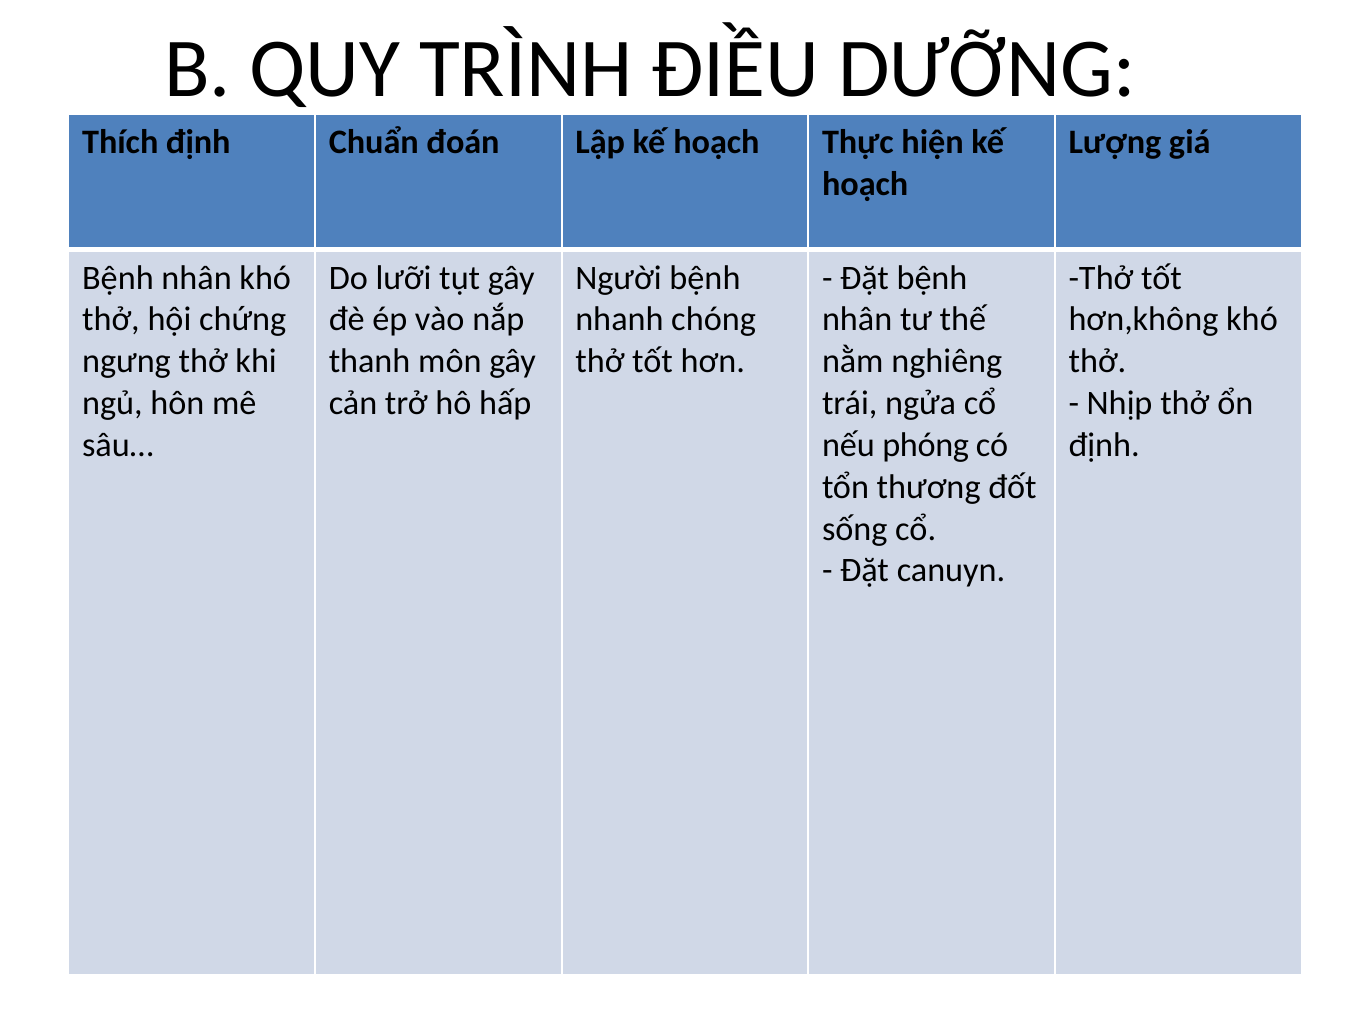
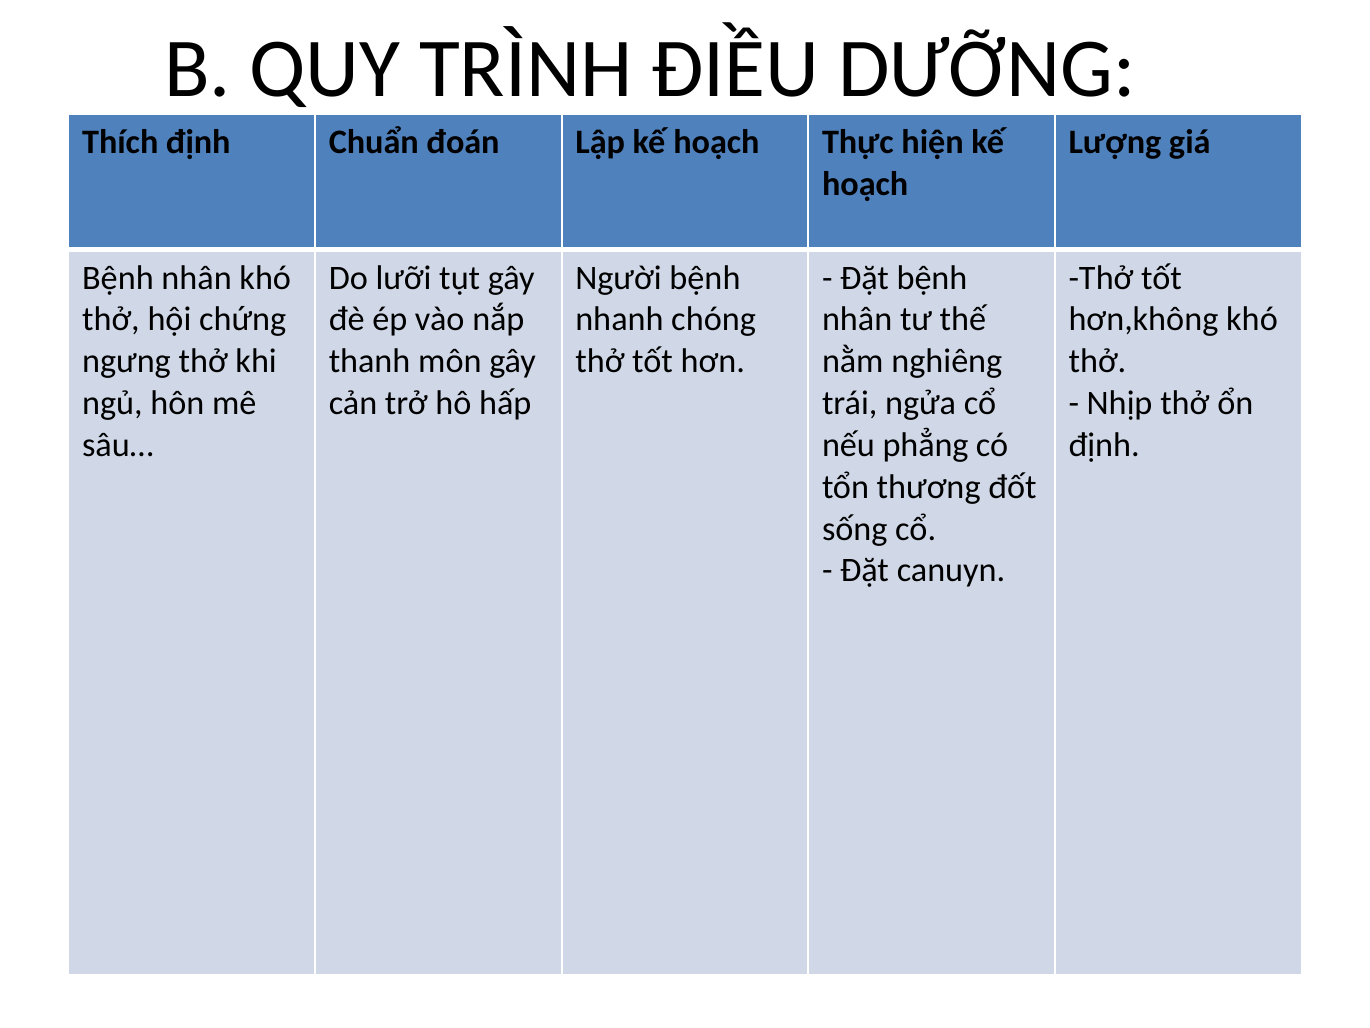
phóng: phóng -> phẳng (926, 445)
